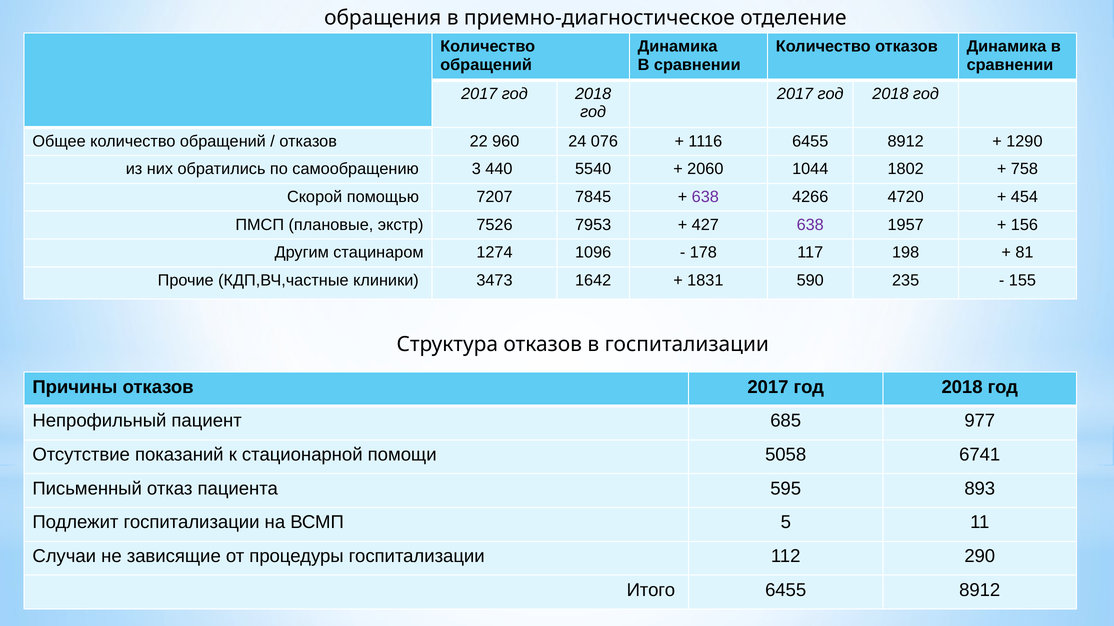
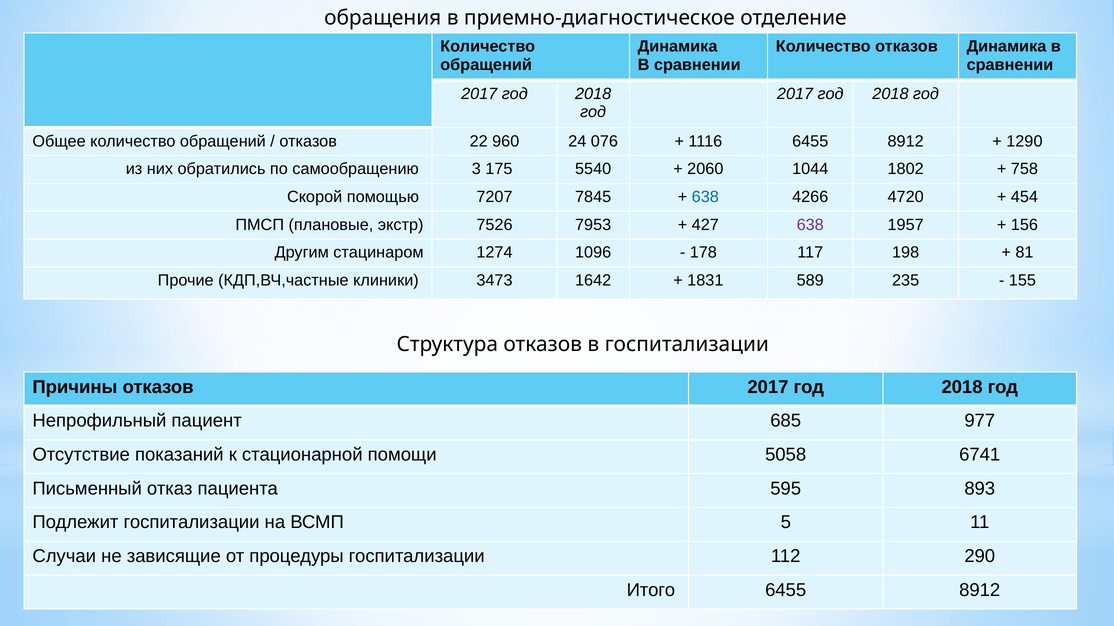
440: 440 -> 175 (499, 169)
638 colour: purple -> blue (705, 197)
590: 590 -> 589 (810, 281)
